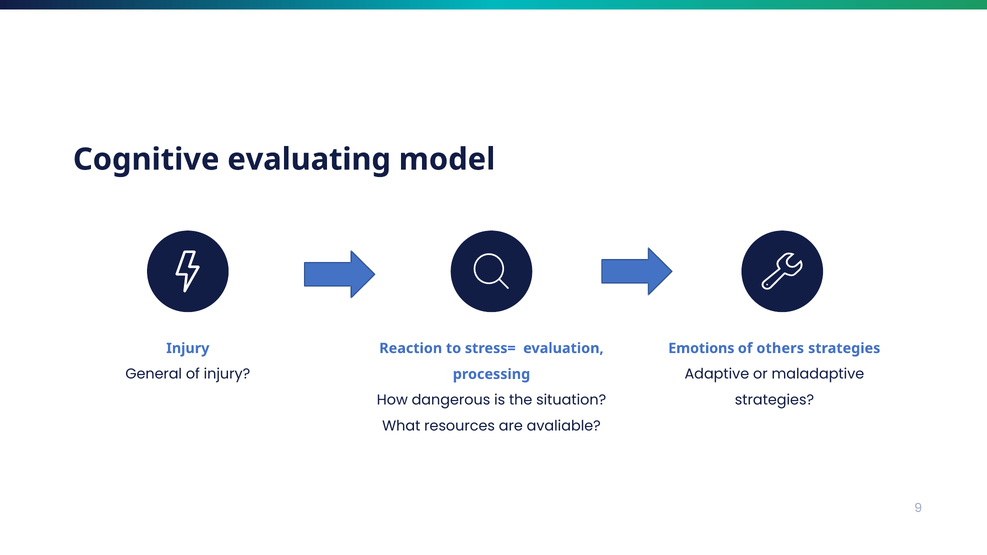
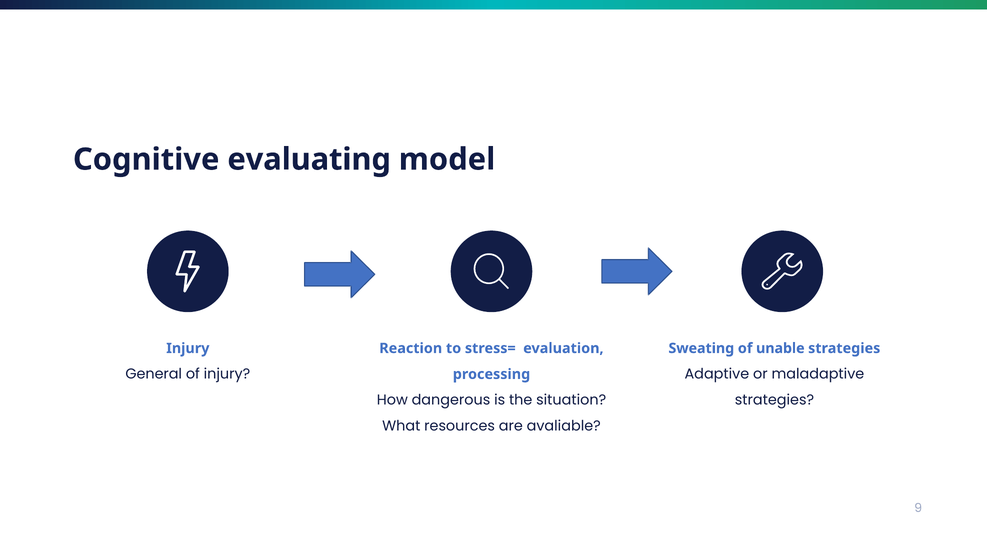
Emotions: Emotions -> Sweating (701, 348)
others: others -> unable (780, 348)
